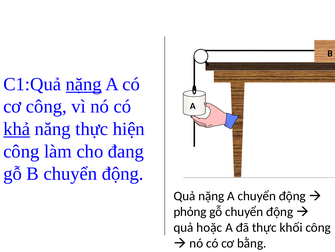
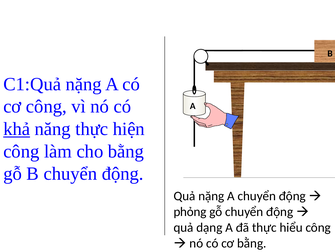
nặng underline: present -> none (84, 84)
cho đang: đang -> bằng (126, 151)
hoặc: hoặc -> dạng (209, 227)
khối: khối -> hiểu (291, 227)
